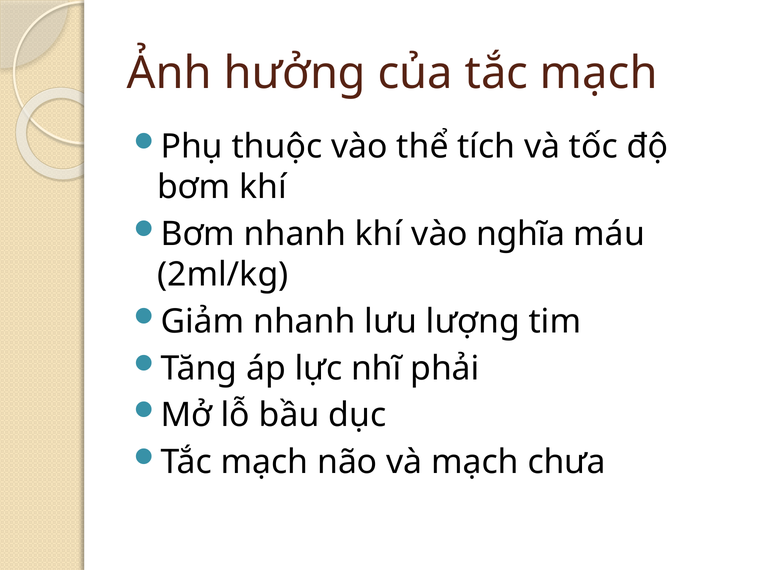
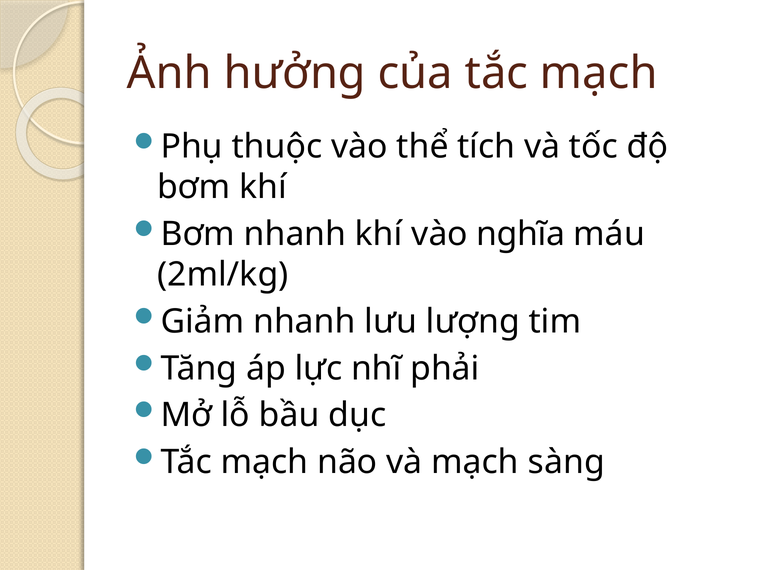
chưa: chưa -> sàng (566, 462)
